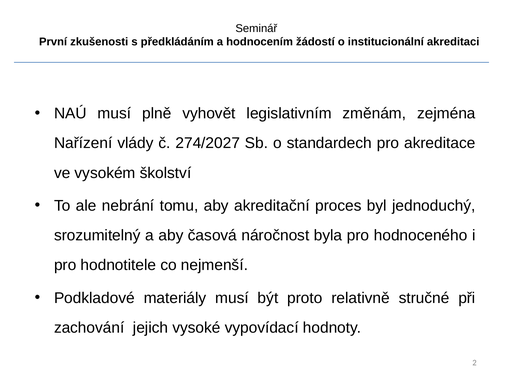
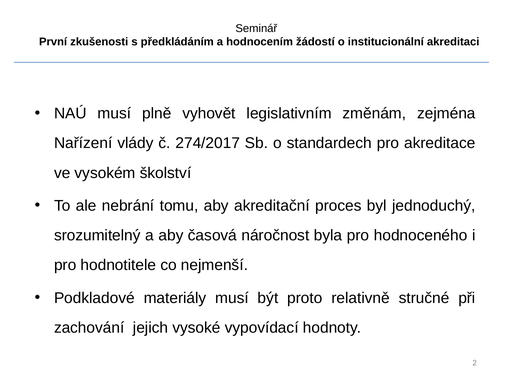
274/2027: 274/2027 -> 274/2017 (208, 143)
